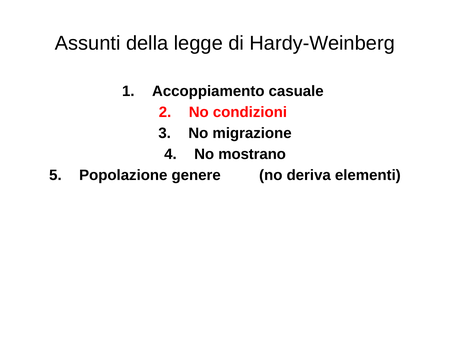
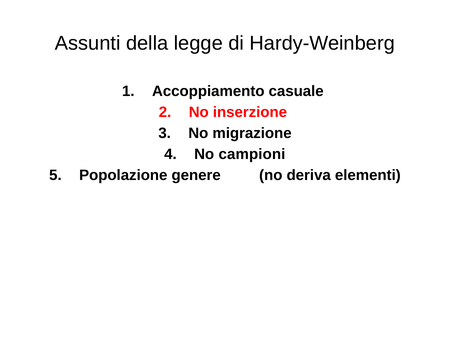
condizioni: condizioni -> inserzione (250, 112)
mostrano: mostrano -> campioni (252, 154)
